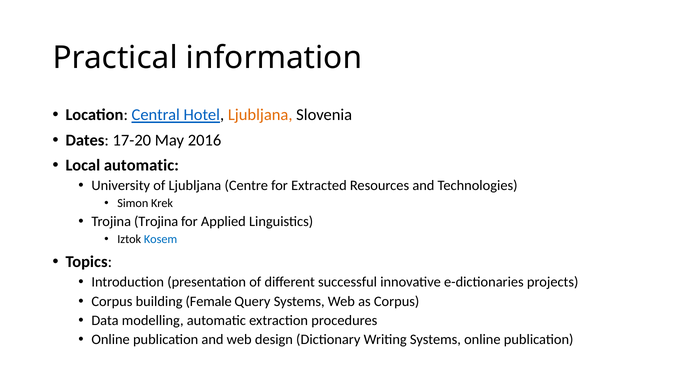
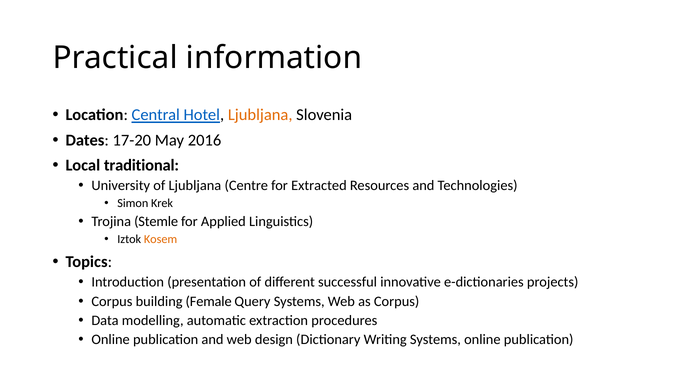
Local automatic: automatic -> traditional (141, 165)
Trojina Trojina: Trojina -> Stemle (156, 221)
Kosem colour: blue -> orange (161, 239)
